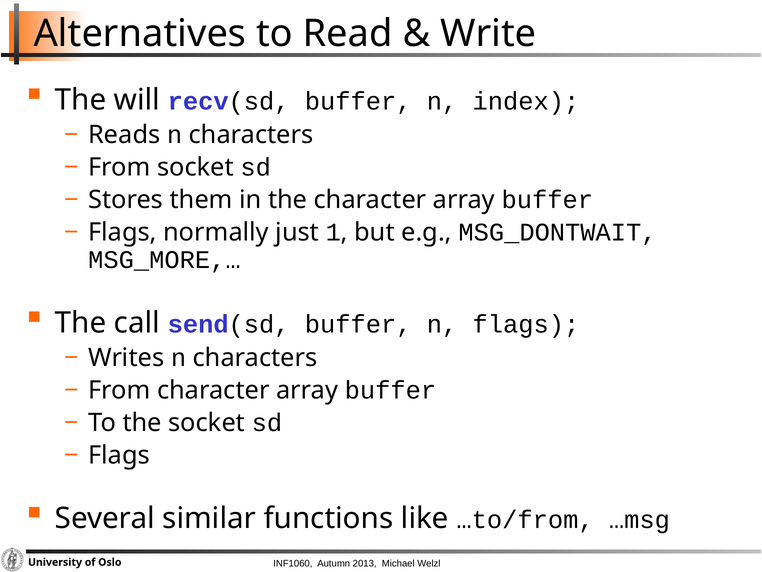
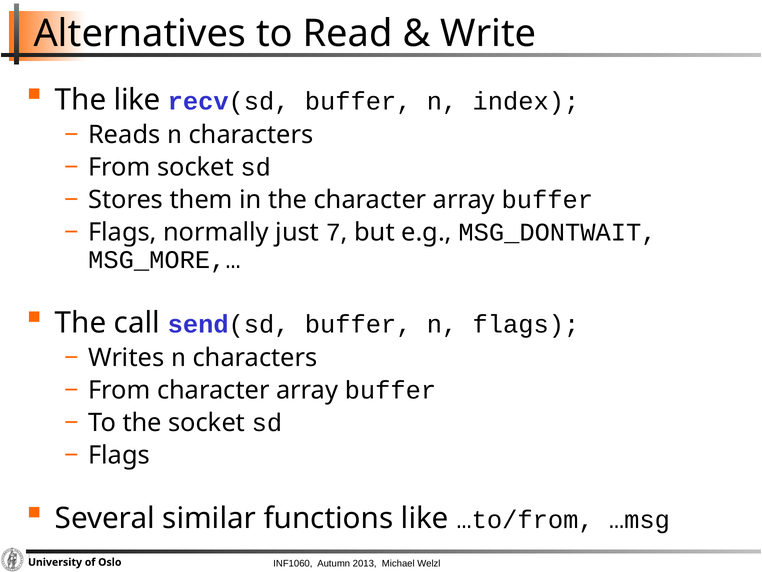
The will: will -> like (137, 100)
1: 1 -> 7 (333, 232)
